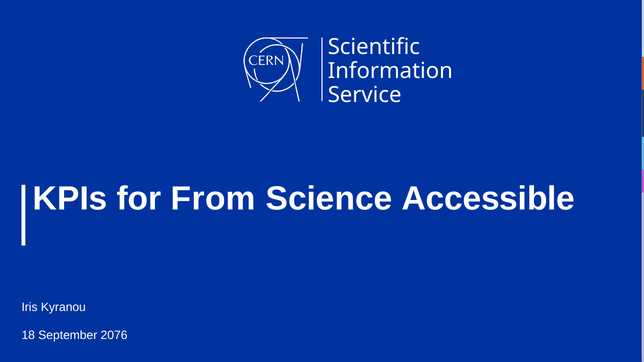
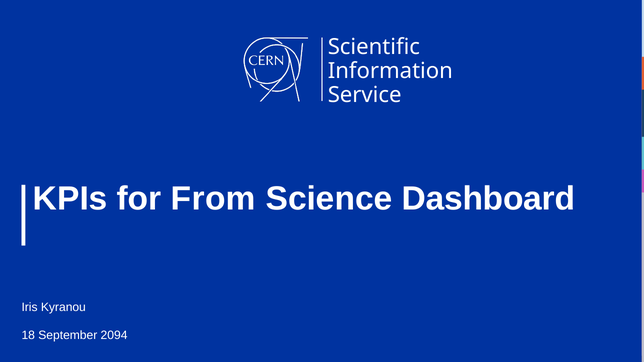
Accessible: Accessible -> Dashboard (488, 199)
2076: 2076 -> 2094 (114, 335)
